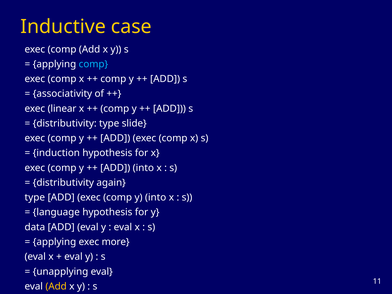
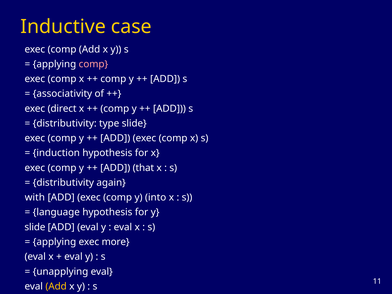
comp colour: light blue -> pink (93, 64)
linear: linear -> direct (62, 109)
ADD into: into -> that (143, 168)
type: type -> with (35, 197)
data: data -> slide (35, 227)
